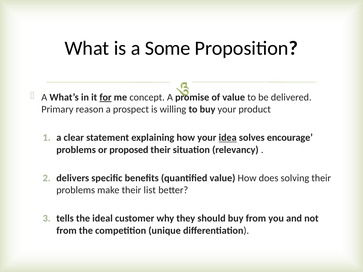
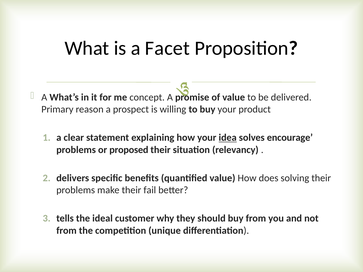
Some: Some -> Facet (167, 48)
for underline: present -> none (106, 97)
list: list -> fail (150, 190)
